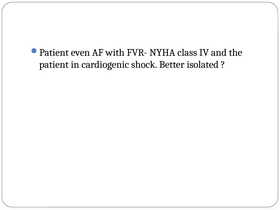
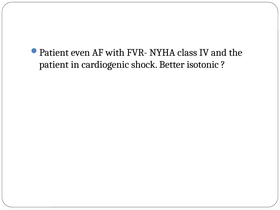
isolated: isolated -> isotonic (203, 65)
